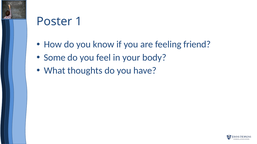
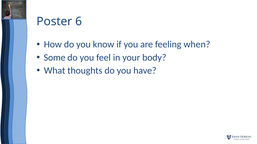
1: 1 -> 6 (79, 22)
friend: friend -> when (197, 45)
